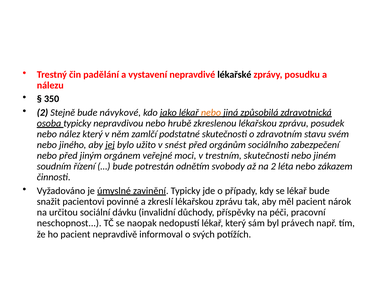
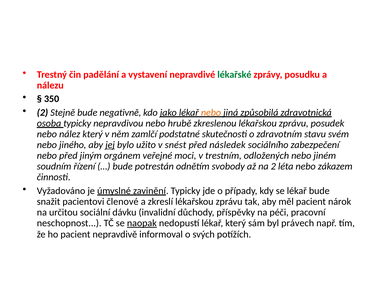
lékařské colour: black -> green (234, 75)
návykové: návykové -> negativně (120, 113)
orgánům: orgánům -> následek (227, 145)
trestním skutečnosti: skutečnosti -> odložených (266, 156)
povinné: povinné -> členové (123, 202)
naopak underline: none -> present (142, 223)
